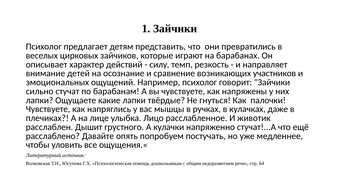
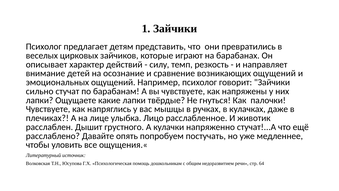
возникающих участников: участников -> ощущений (274, 73)
